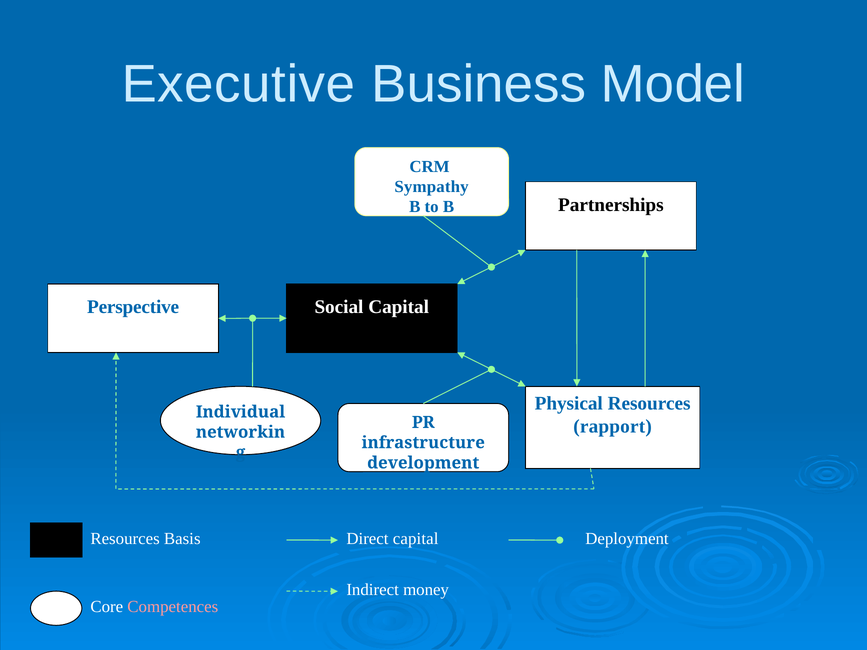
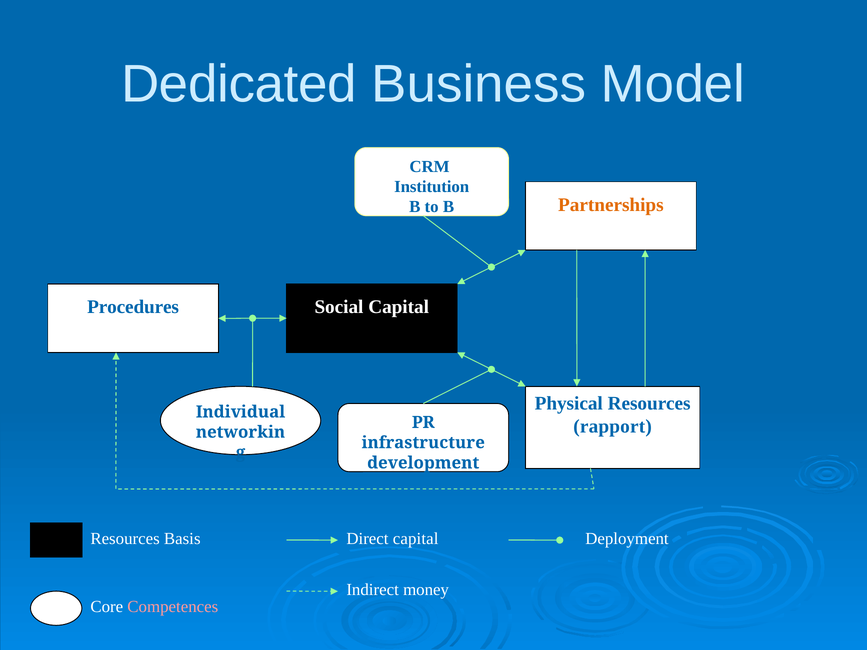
Executive: Executive -> Dedicated (239, 84)
Sympathy: Sympathy -> Institution (432, 187)
Partnerships colour: black -> orange (611, 205)
Perspective: Perspective -> Procedures (133, 307)
